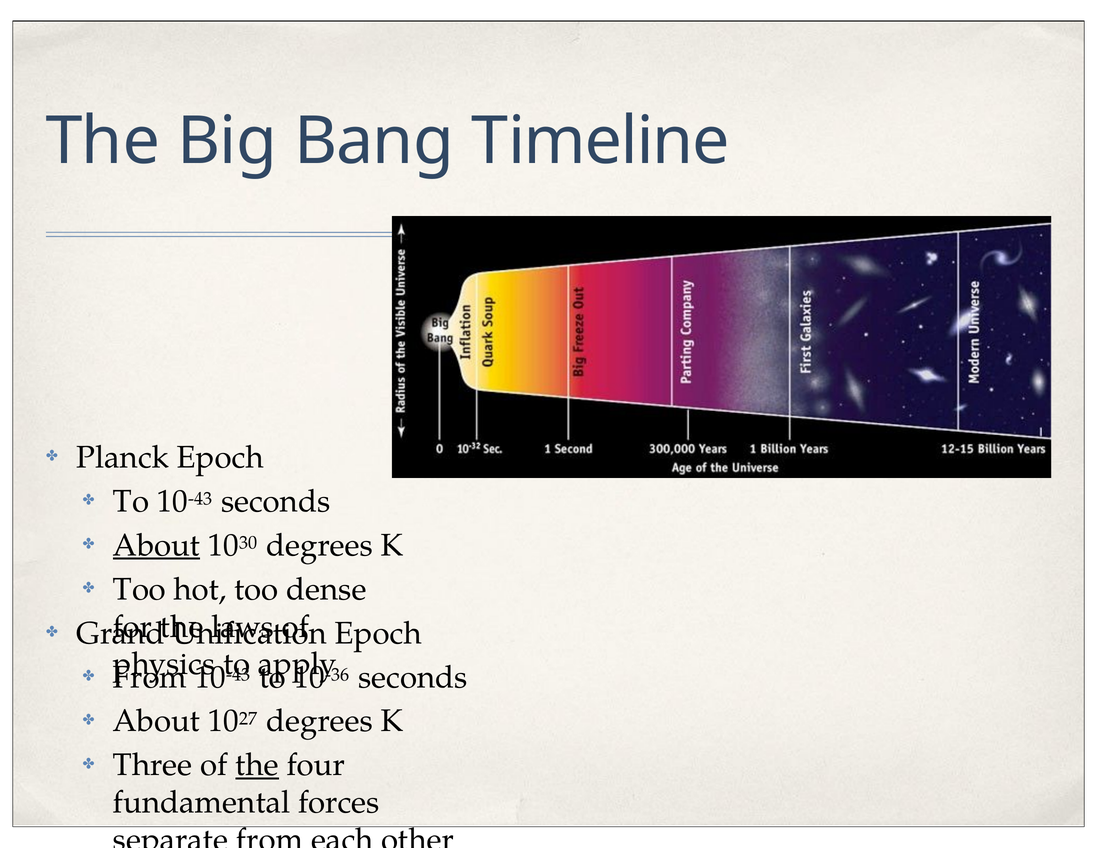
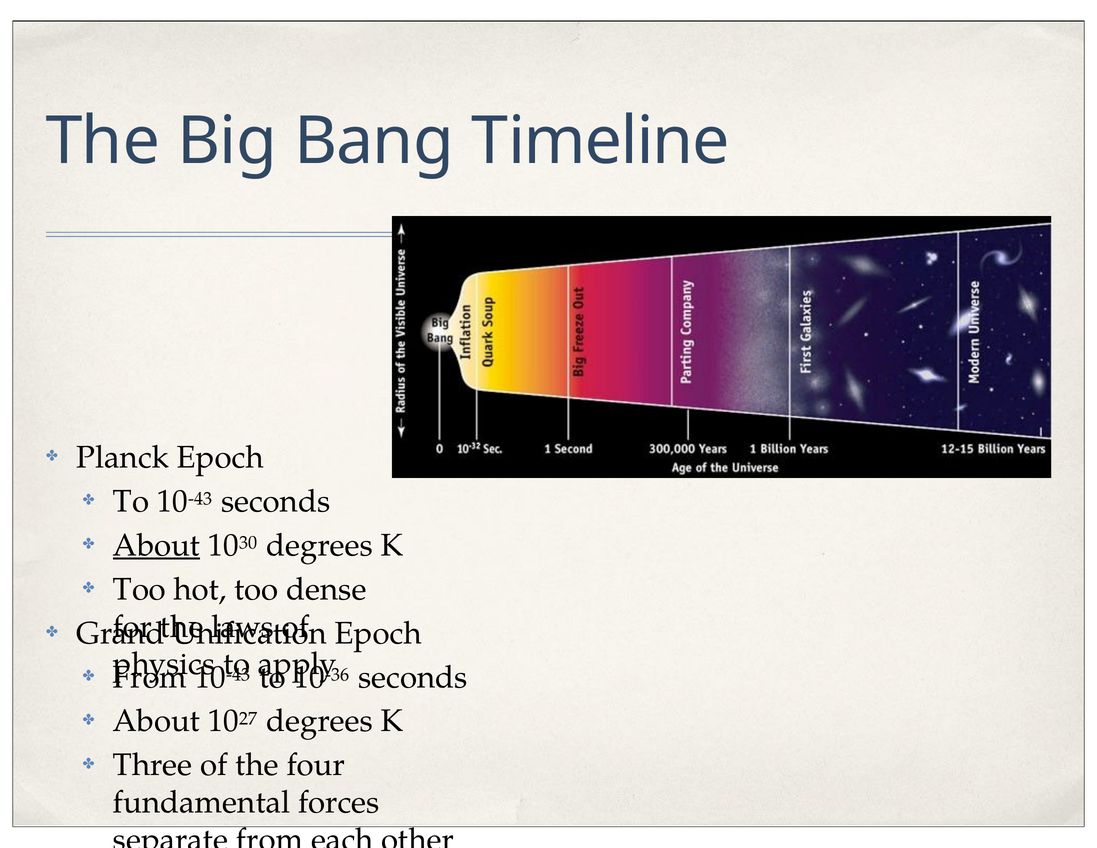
the underline: present -> none (257, 765)
